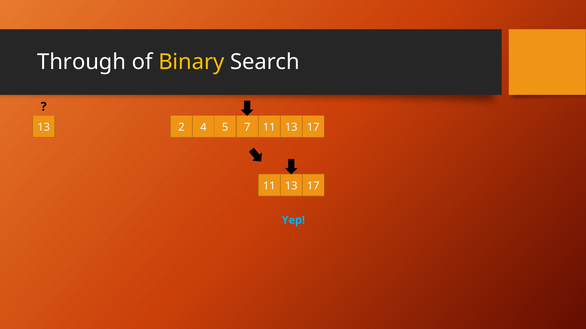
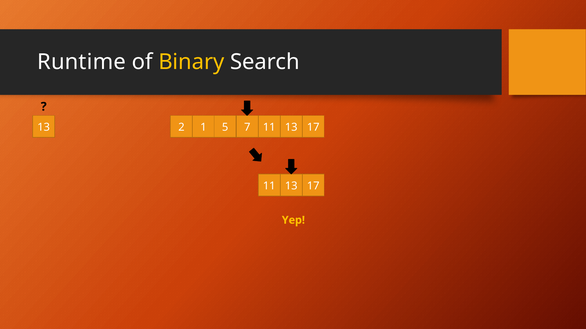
Through: Through -> Runtime (82, 62)
4: 4 -> 1 (203, 127)
Yep colour: light blue -> yellow (293, 220)
